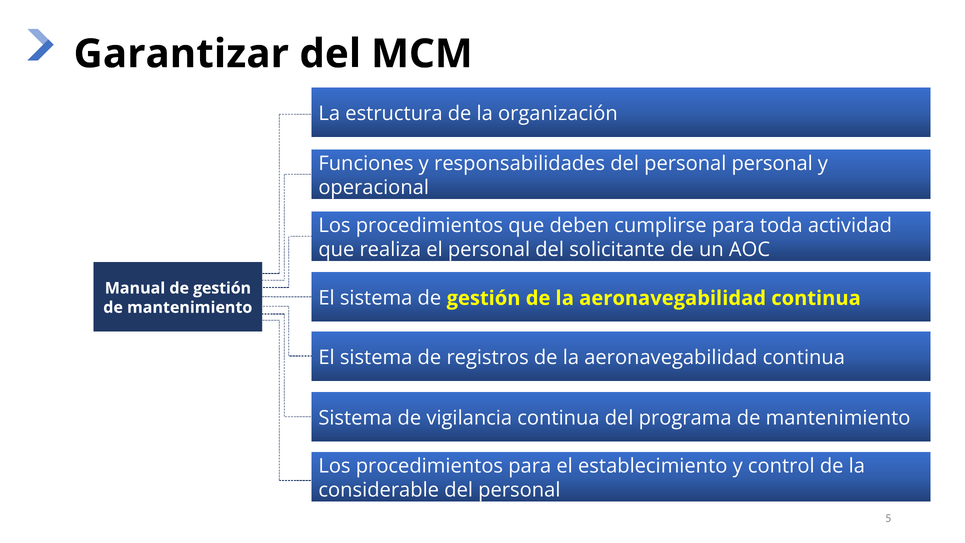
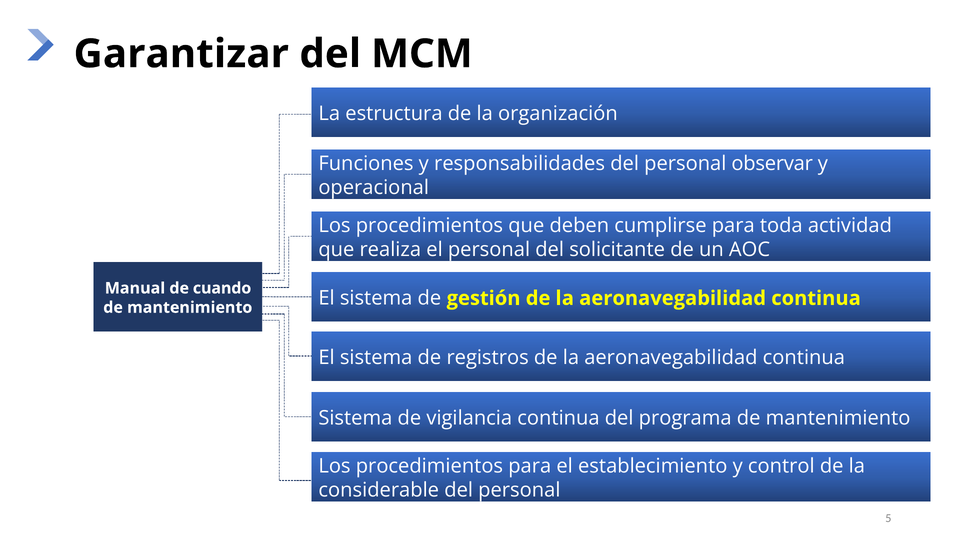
personal personal: personal -> observar (772, 163)
Manual de gestión: gestión -> cuando (222, 288)
